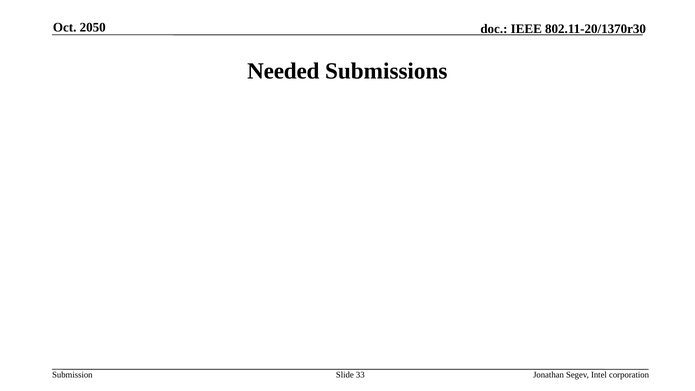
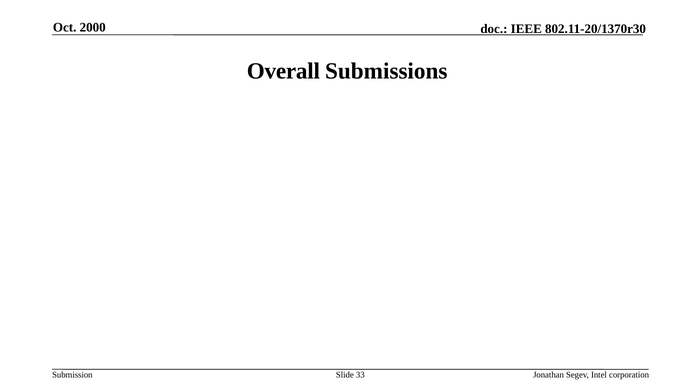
2050: 2050 -> 2000 (93, 28)
Needed: Needed -> Overall (283, 71)
